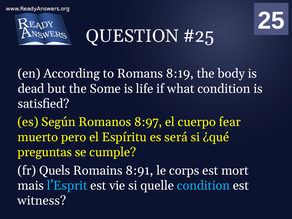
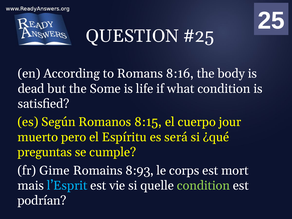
8:19: 8:19 -> 8:16 (180, 74)
8:97: 8:97 -> 8:15 (148, 122)
fear: fear -> jour (230, 122)
Quels: Quels -> Gime (54, 170)
8:91: 8:91 -> 8:93 (140, 170)
condition colour: light blue -> light green (203, 186)
witness: witness -> podrían (42, 201)
